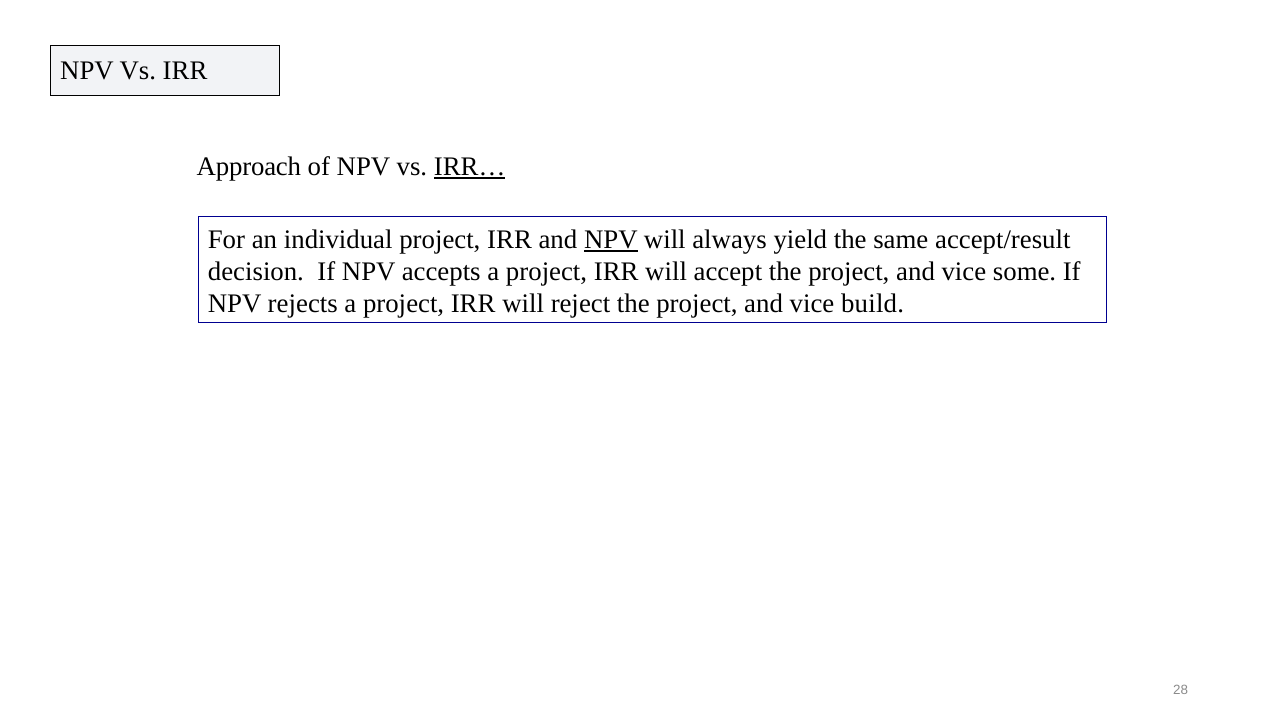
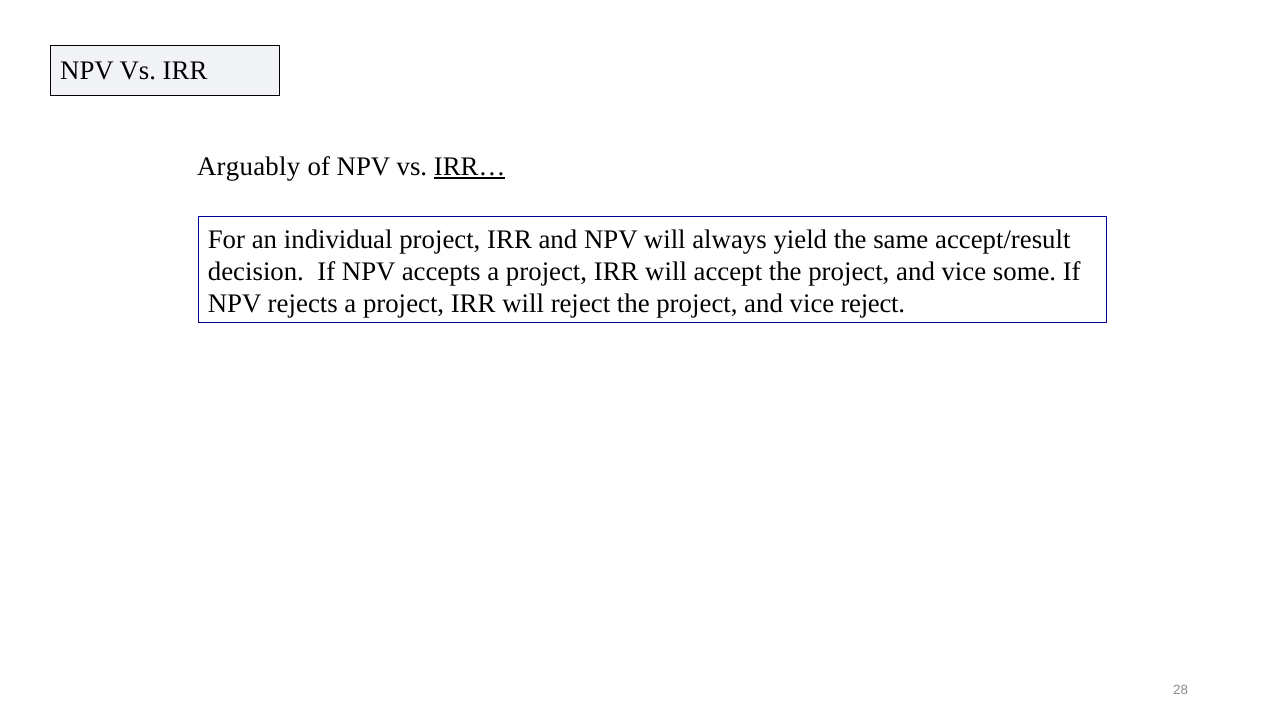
Approach: Approach -> Arguably (249, 167)
NPV underline: present -> none (611, 240)
vice build: build -> reject (873, 304)
